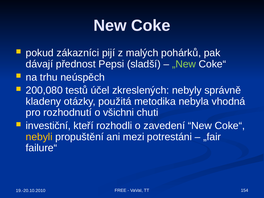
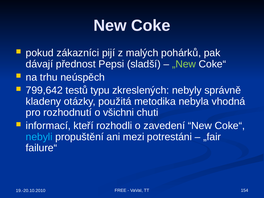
200,080: 200,080 -> 799,642 (44, 90)
účel: účel -> typu (100, 90)
investiční: investiční -> informací (48, 126)
nebyli colour: yellow -> light blue (39, 137)
